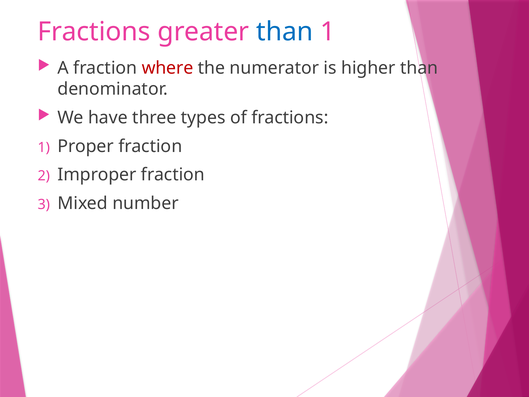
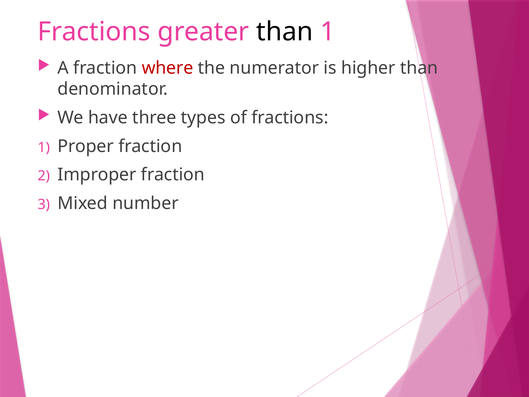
than colour: blue -> black (285, 32)
